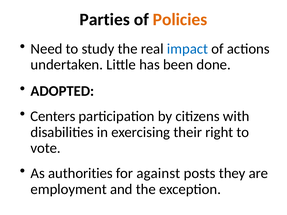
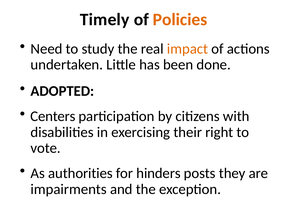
Parties: Parties -> Timely (105, 20)
impact colour: blue -> orange (187, 49)
against: against -> hinders (158, 173)
employment: employment -> impairments (69, 189)
